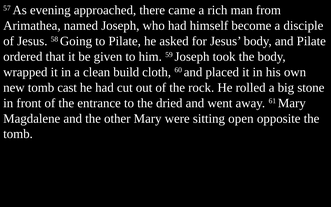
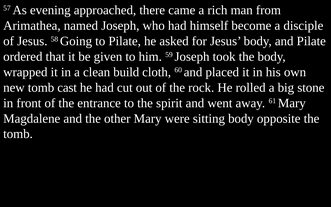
dried: dried -> spirit (169, 103)
sitting open: open -> body (241, 118)
